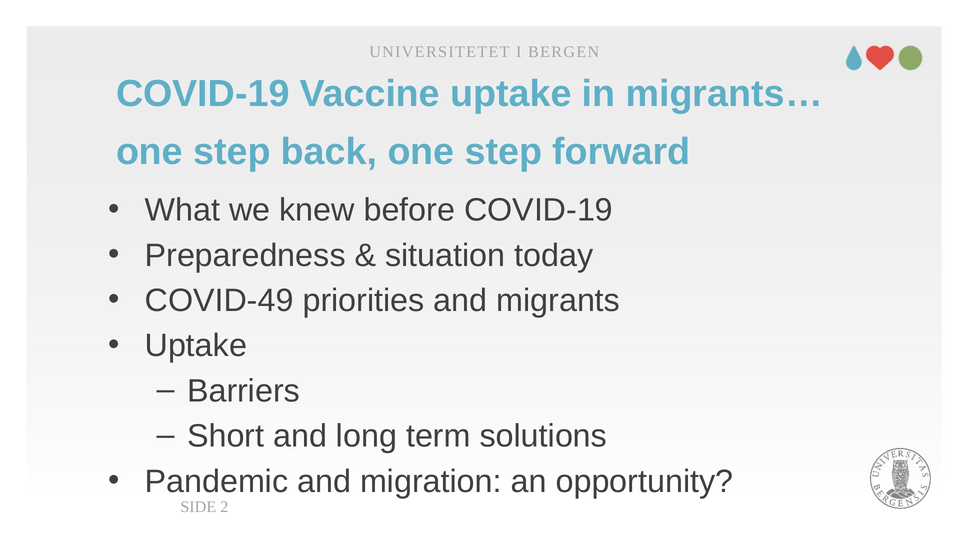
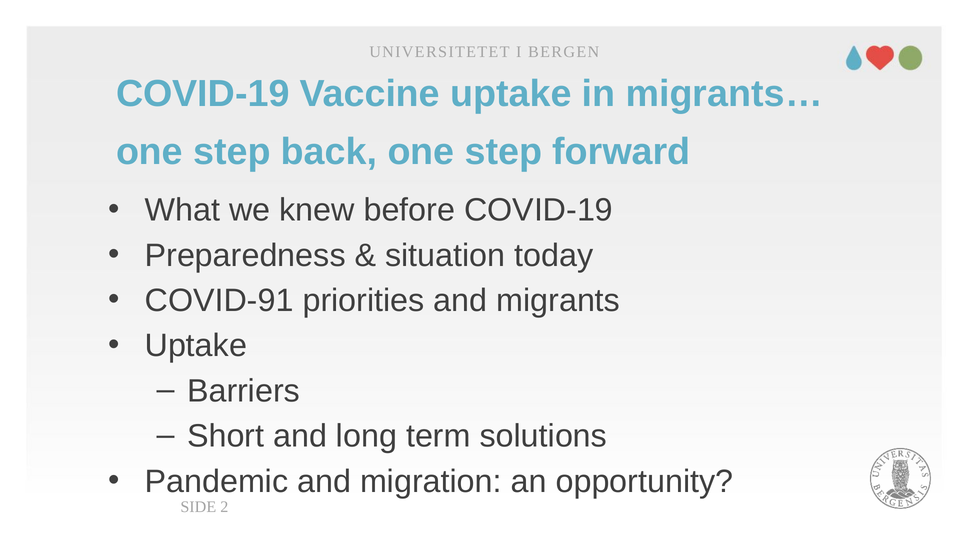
COVID-49: COVID-49 -> COVID-91 (219, 301)
